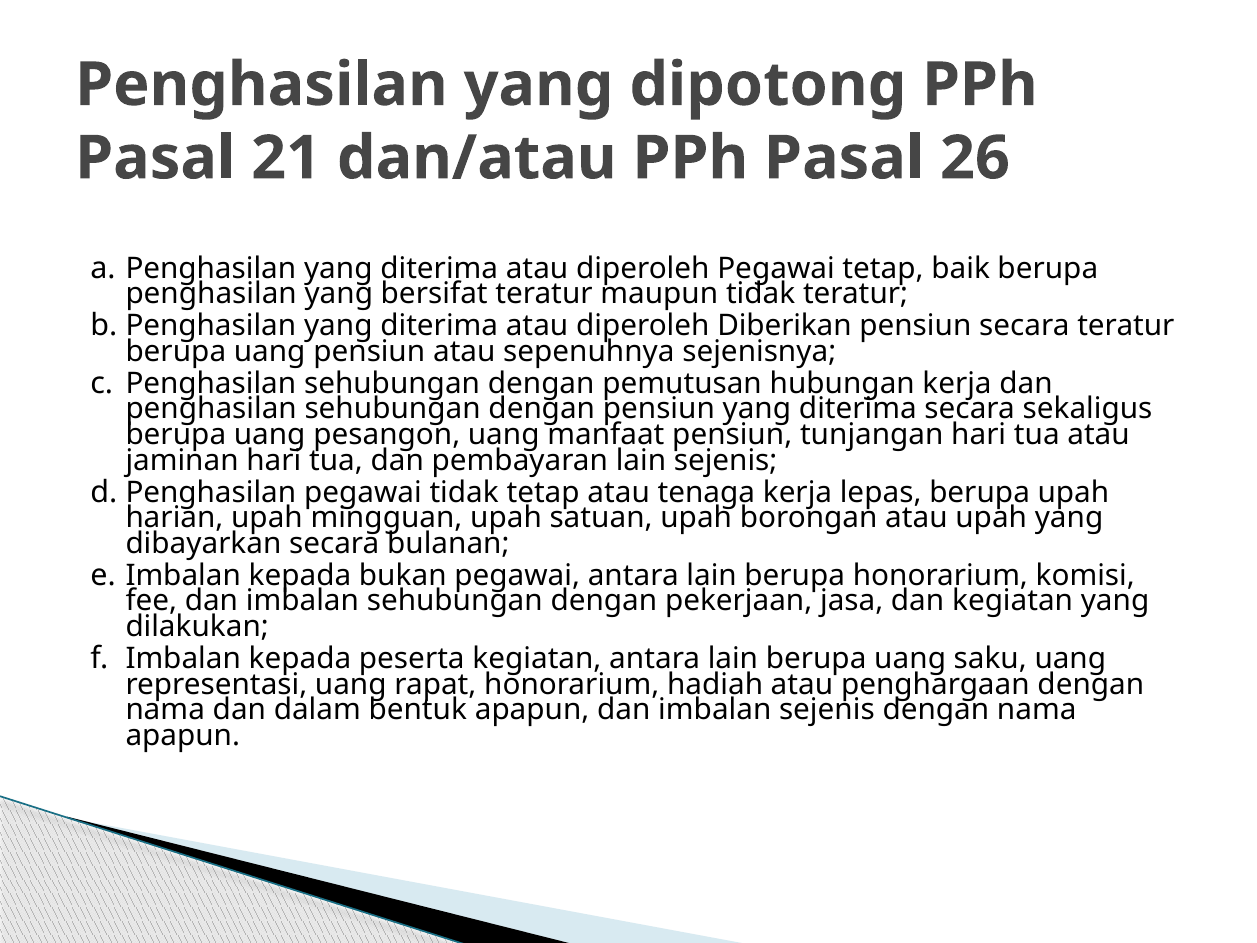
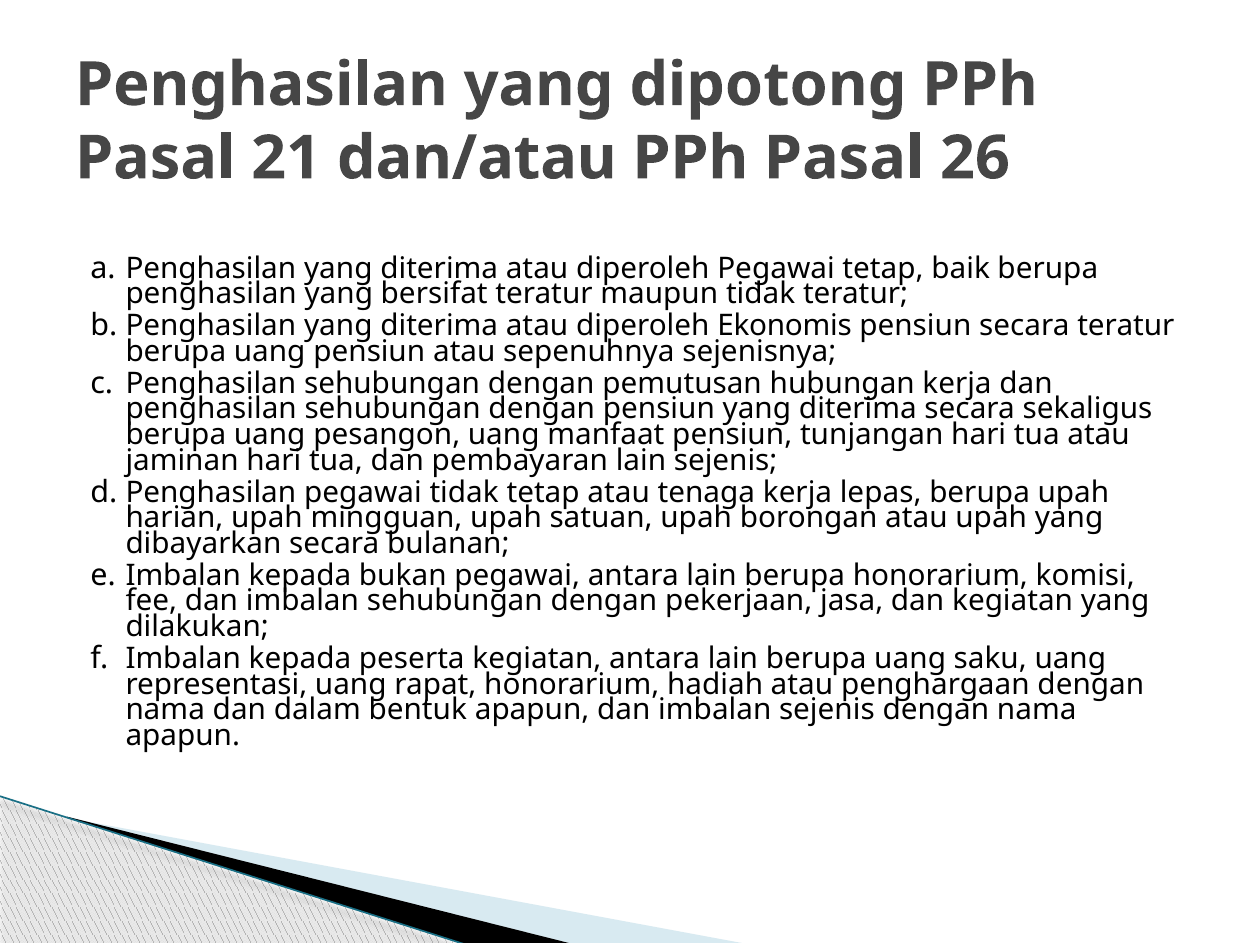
Diberikan: Diberikan -> Ekonomis (785, 326)
